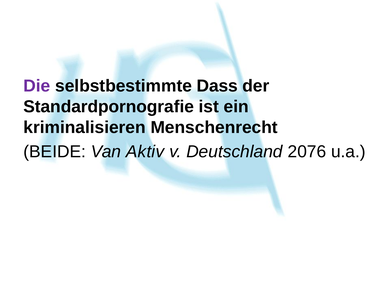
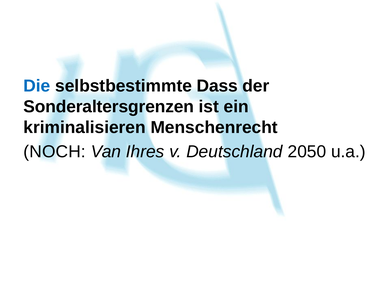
Die colour: purple -> blue (37, 86)
Standardpornografie: Standardpornografie -> Sonderaltersgrenzen (109, 107)
BEIDE: BEIDE -> NOCH (55, 152)
Aktiv: Aktiv -> Ihres (145, 152)
2076: 2076 -> 2050 (307, 152)
